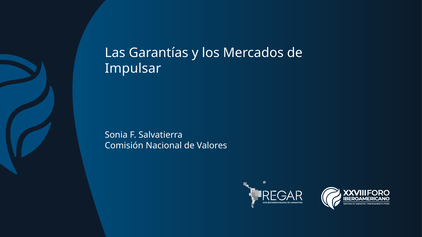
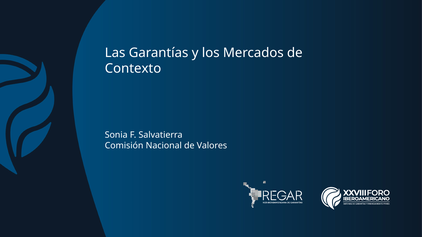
Impulsar: Impulsar -> Contexto (133, 69)
